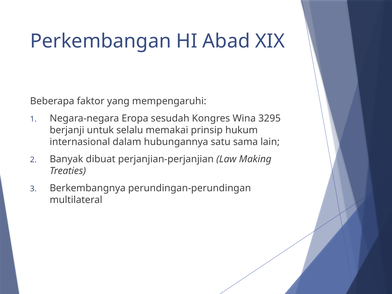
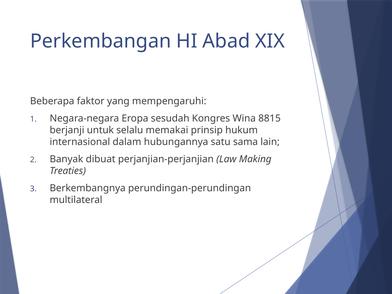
3295: 3295 -> 8815 (270, 118)
